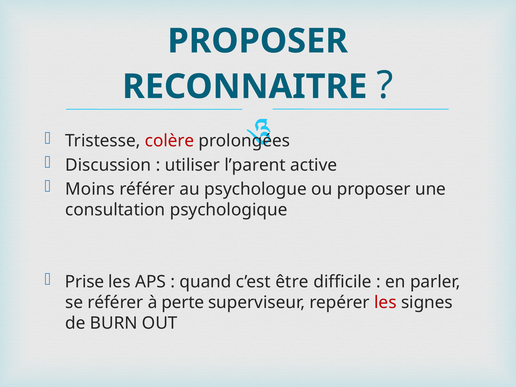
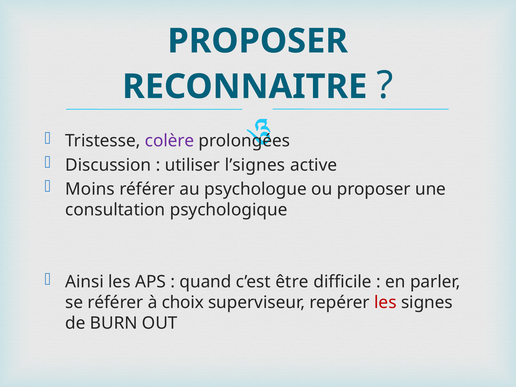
colère colour: red -> purple (170, 141)
l’parent: l’parent -> l’signes (255, 165)
Prise: Prise -> Ainsi (85, 282)
perte: perte -> choix (183, 303)
